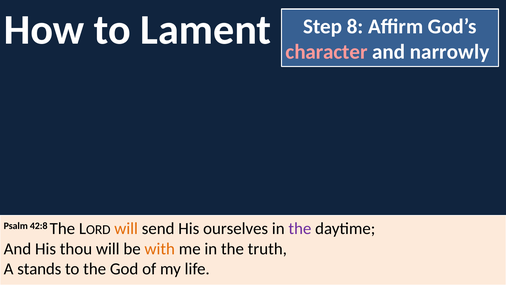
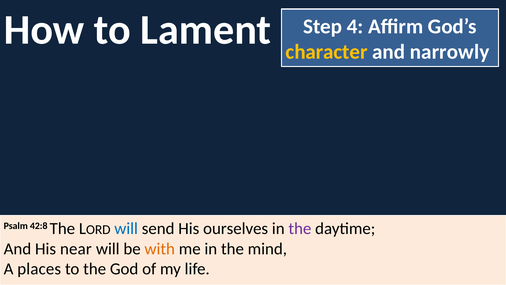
8: 8 -> 4 (355, 27)
character colour: pink -> yellow (327, 52)
will colour: orange -> blue (126, 228)
thou: thou -> near (76, 248)
truth: truth -> mind (267, 248)
stands: stands -> places (39, 269)
